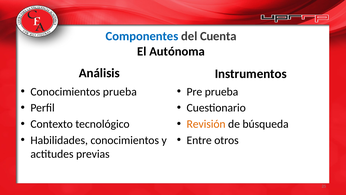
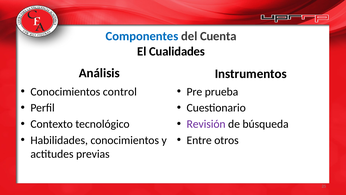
Autónoma: Autónoma -> Cualidades (177, 51)
Conocimientos prueba: prueba -> control (120, 92)
Revisión colour: orange -> purple (206, 124)
